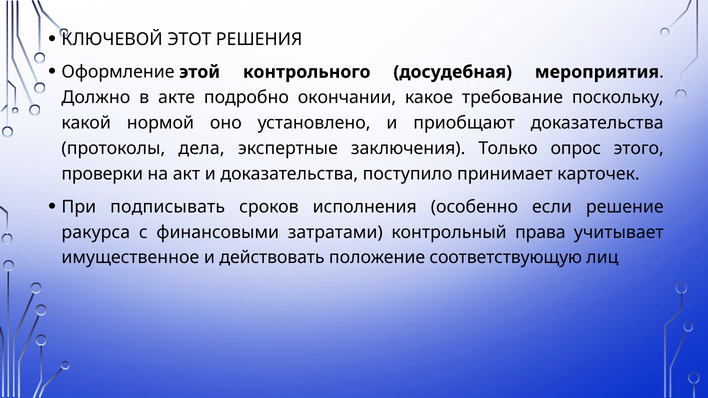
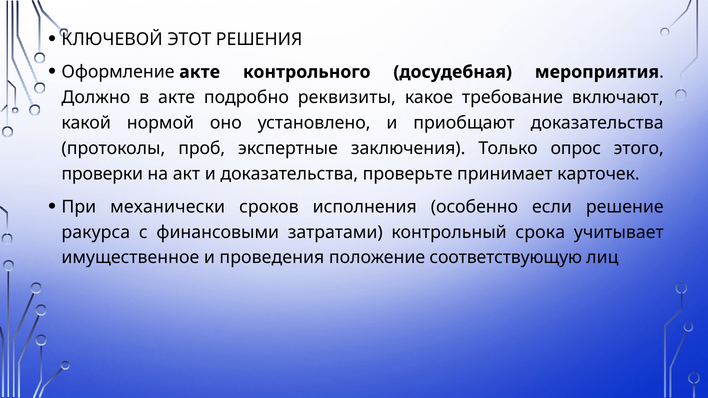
Оформление этой: этой -> акте (200, 72)
окончании: окончании -> реквизиты (347, 98)
поскольку: поскольку -> включают (618, 98)
дела: дела -> проб (202, 149)
поступило: поступило -> проверьте (408, 174)
подписывать: подписывать -> механически (168, 207)
права: права -> срока (540, 232)
действовать: действовать -> проведения (272, 258)
